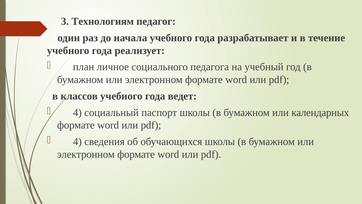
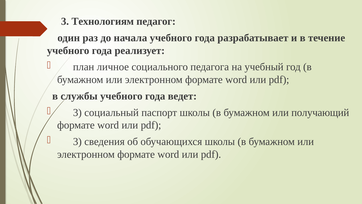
классов: классов -> службы (79, 96)
4: 4 -> 3 (77, 112)
календарных: календарных -> получающий (320, 112)
4: 4 -> 3 (77, 141)
